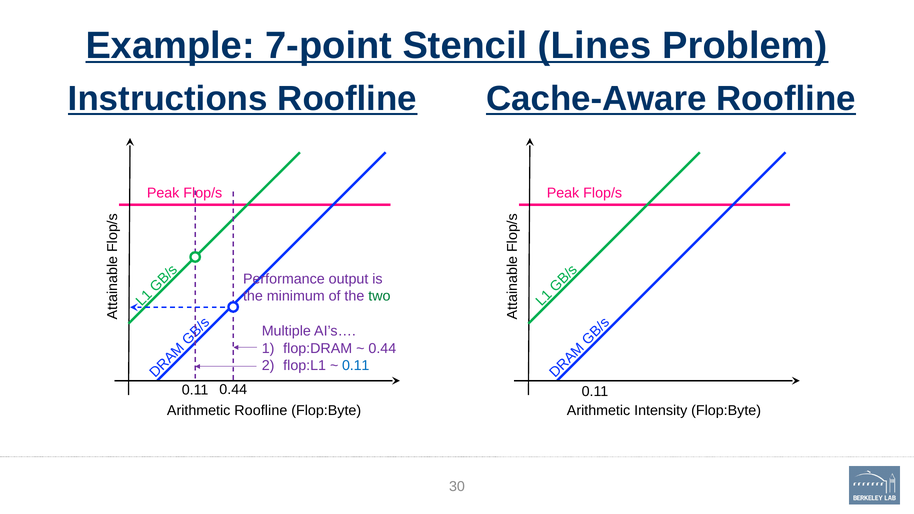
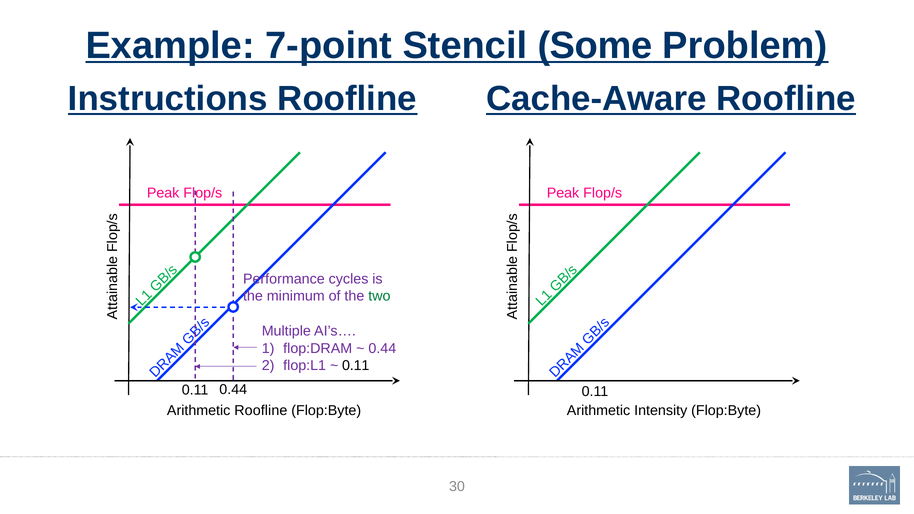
Lines: Lines -> Some (595, 45)
output: output -> cycles (349, 279)
0.11 colour: blue -> black (356, 366)
